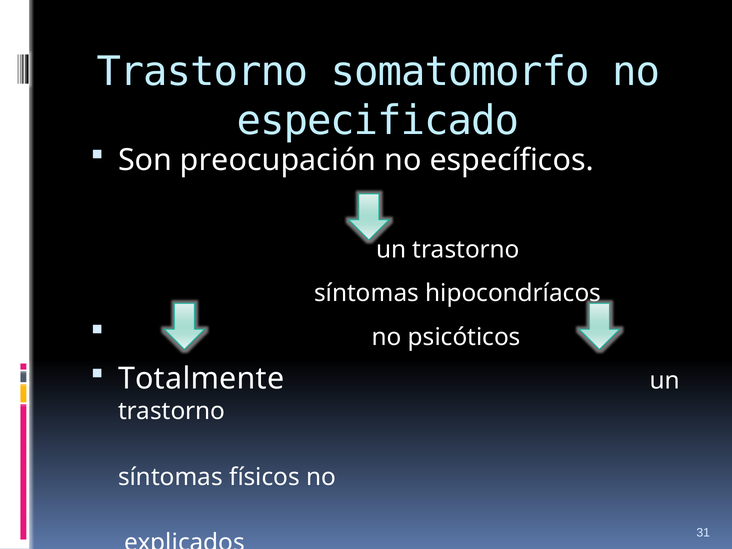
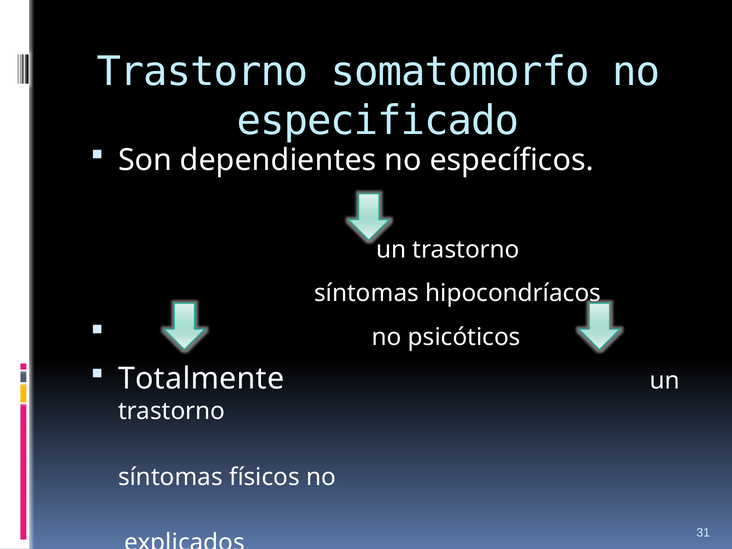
preocupación: preocupación -> dependientes (278, 160)
